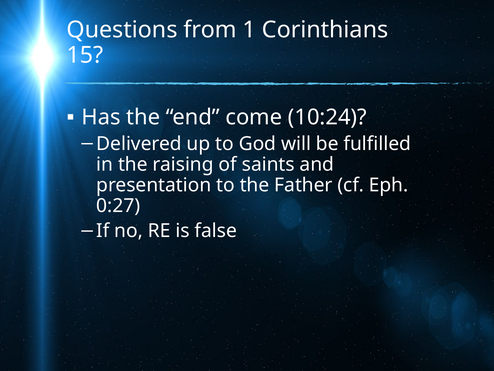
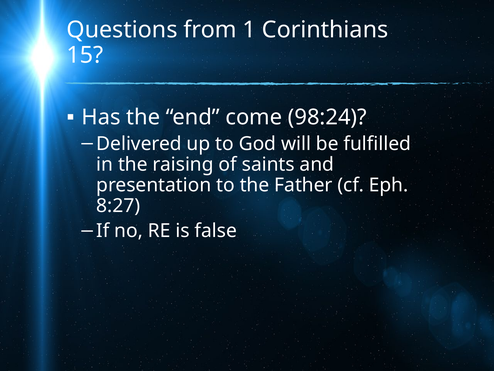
10:24: 10:24 -> 98:24 (327, 117)
0:27: 0:27 -> 8:27 (118, 206)
